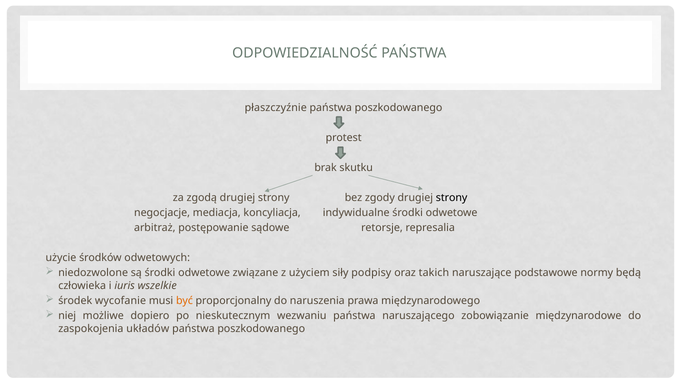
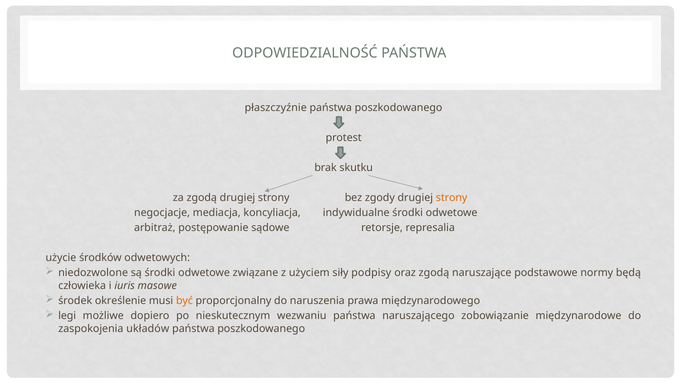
strony colour: black -> orange (452, 198)
oraz takich: takich -> zgodą (434, 273)
wszelkie: wszelkie -> masowe (157, 286)
wycofanie: wycofanie -> określenie (121, 301)
niej: niej -> legi (67, 316)
